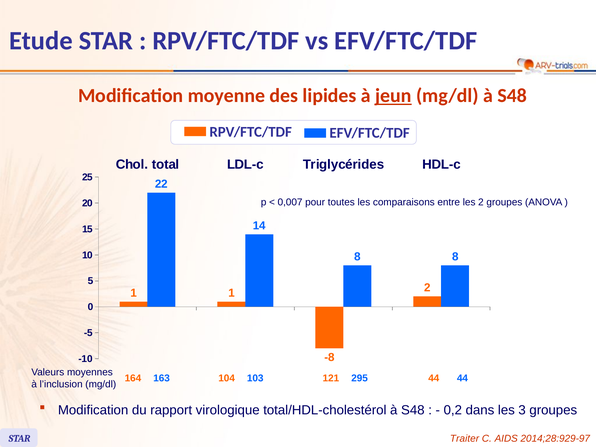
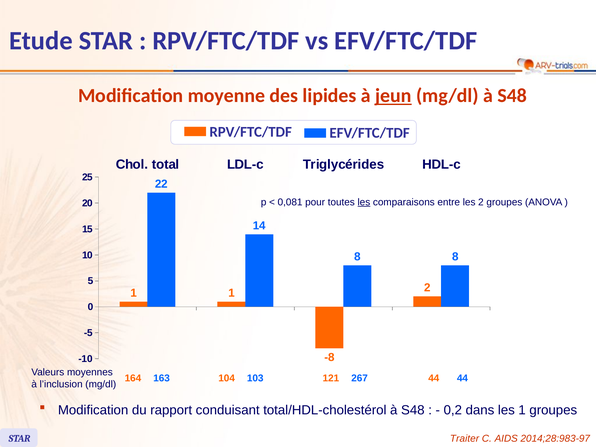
0,007: 0,007 -> 0,081 (290, 202)
les underline: none -> present (364, 202)
295: 295 -> 267 (360, 378)
virologique: virologique -> conduisant (228, 410)
les 3: 3 -> 1 (522, 410)
2014;28:929-97: 2014;28:929-97 -> 2014;28:983-97 (555, 439)
